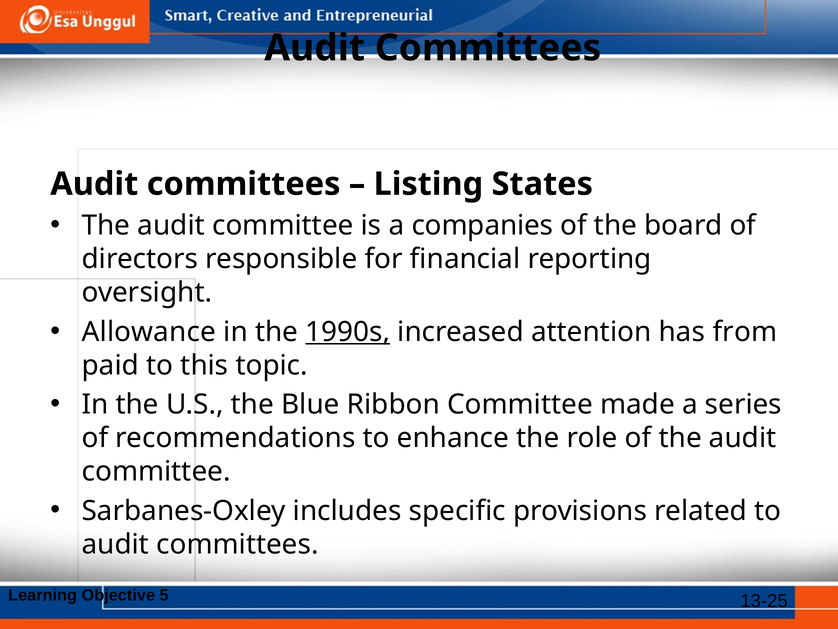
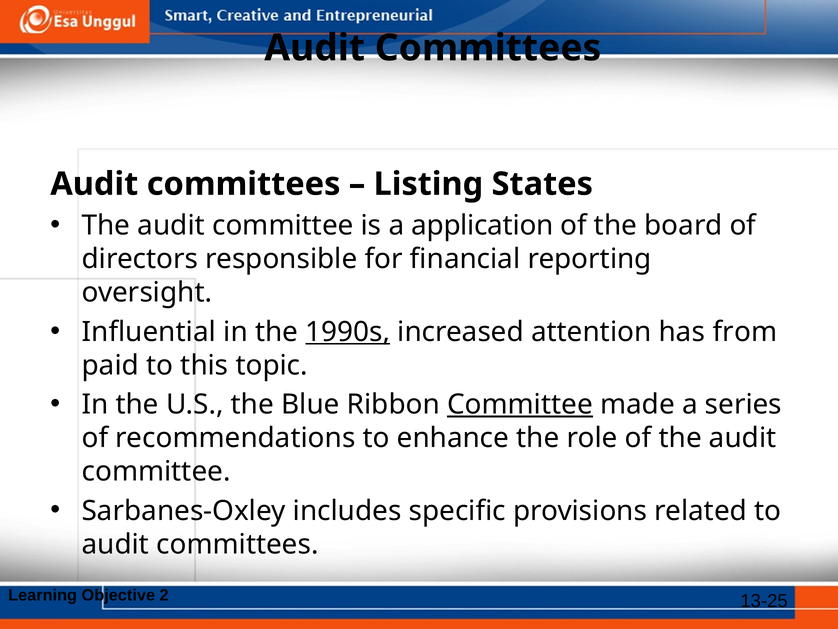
companies: companies -> application (482, 225)
Allowance: Allowance -> Influential (149, 332)
Committee underline: none -> present (520, 404)
5: 5 -> 2 (164, 595)
